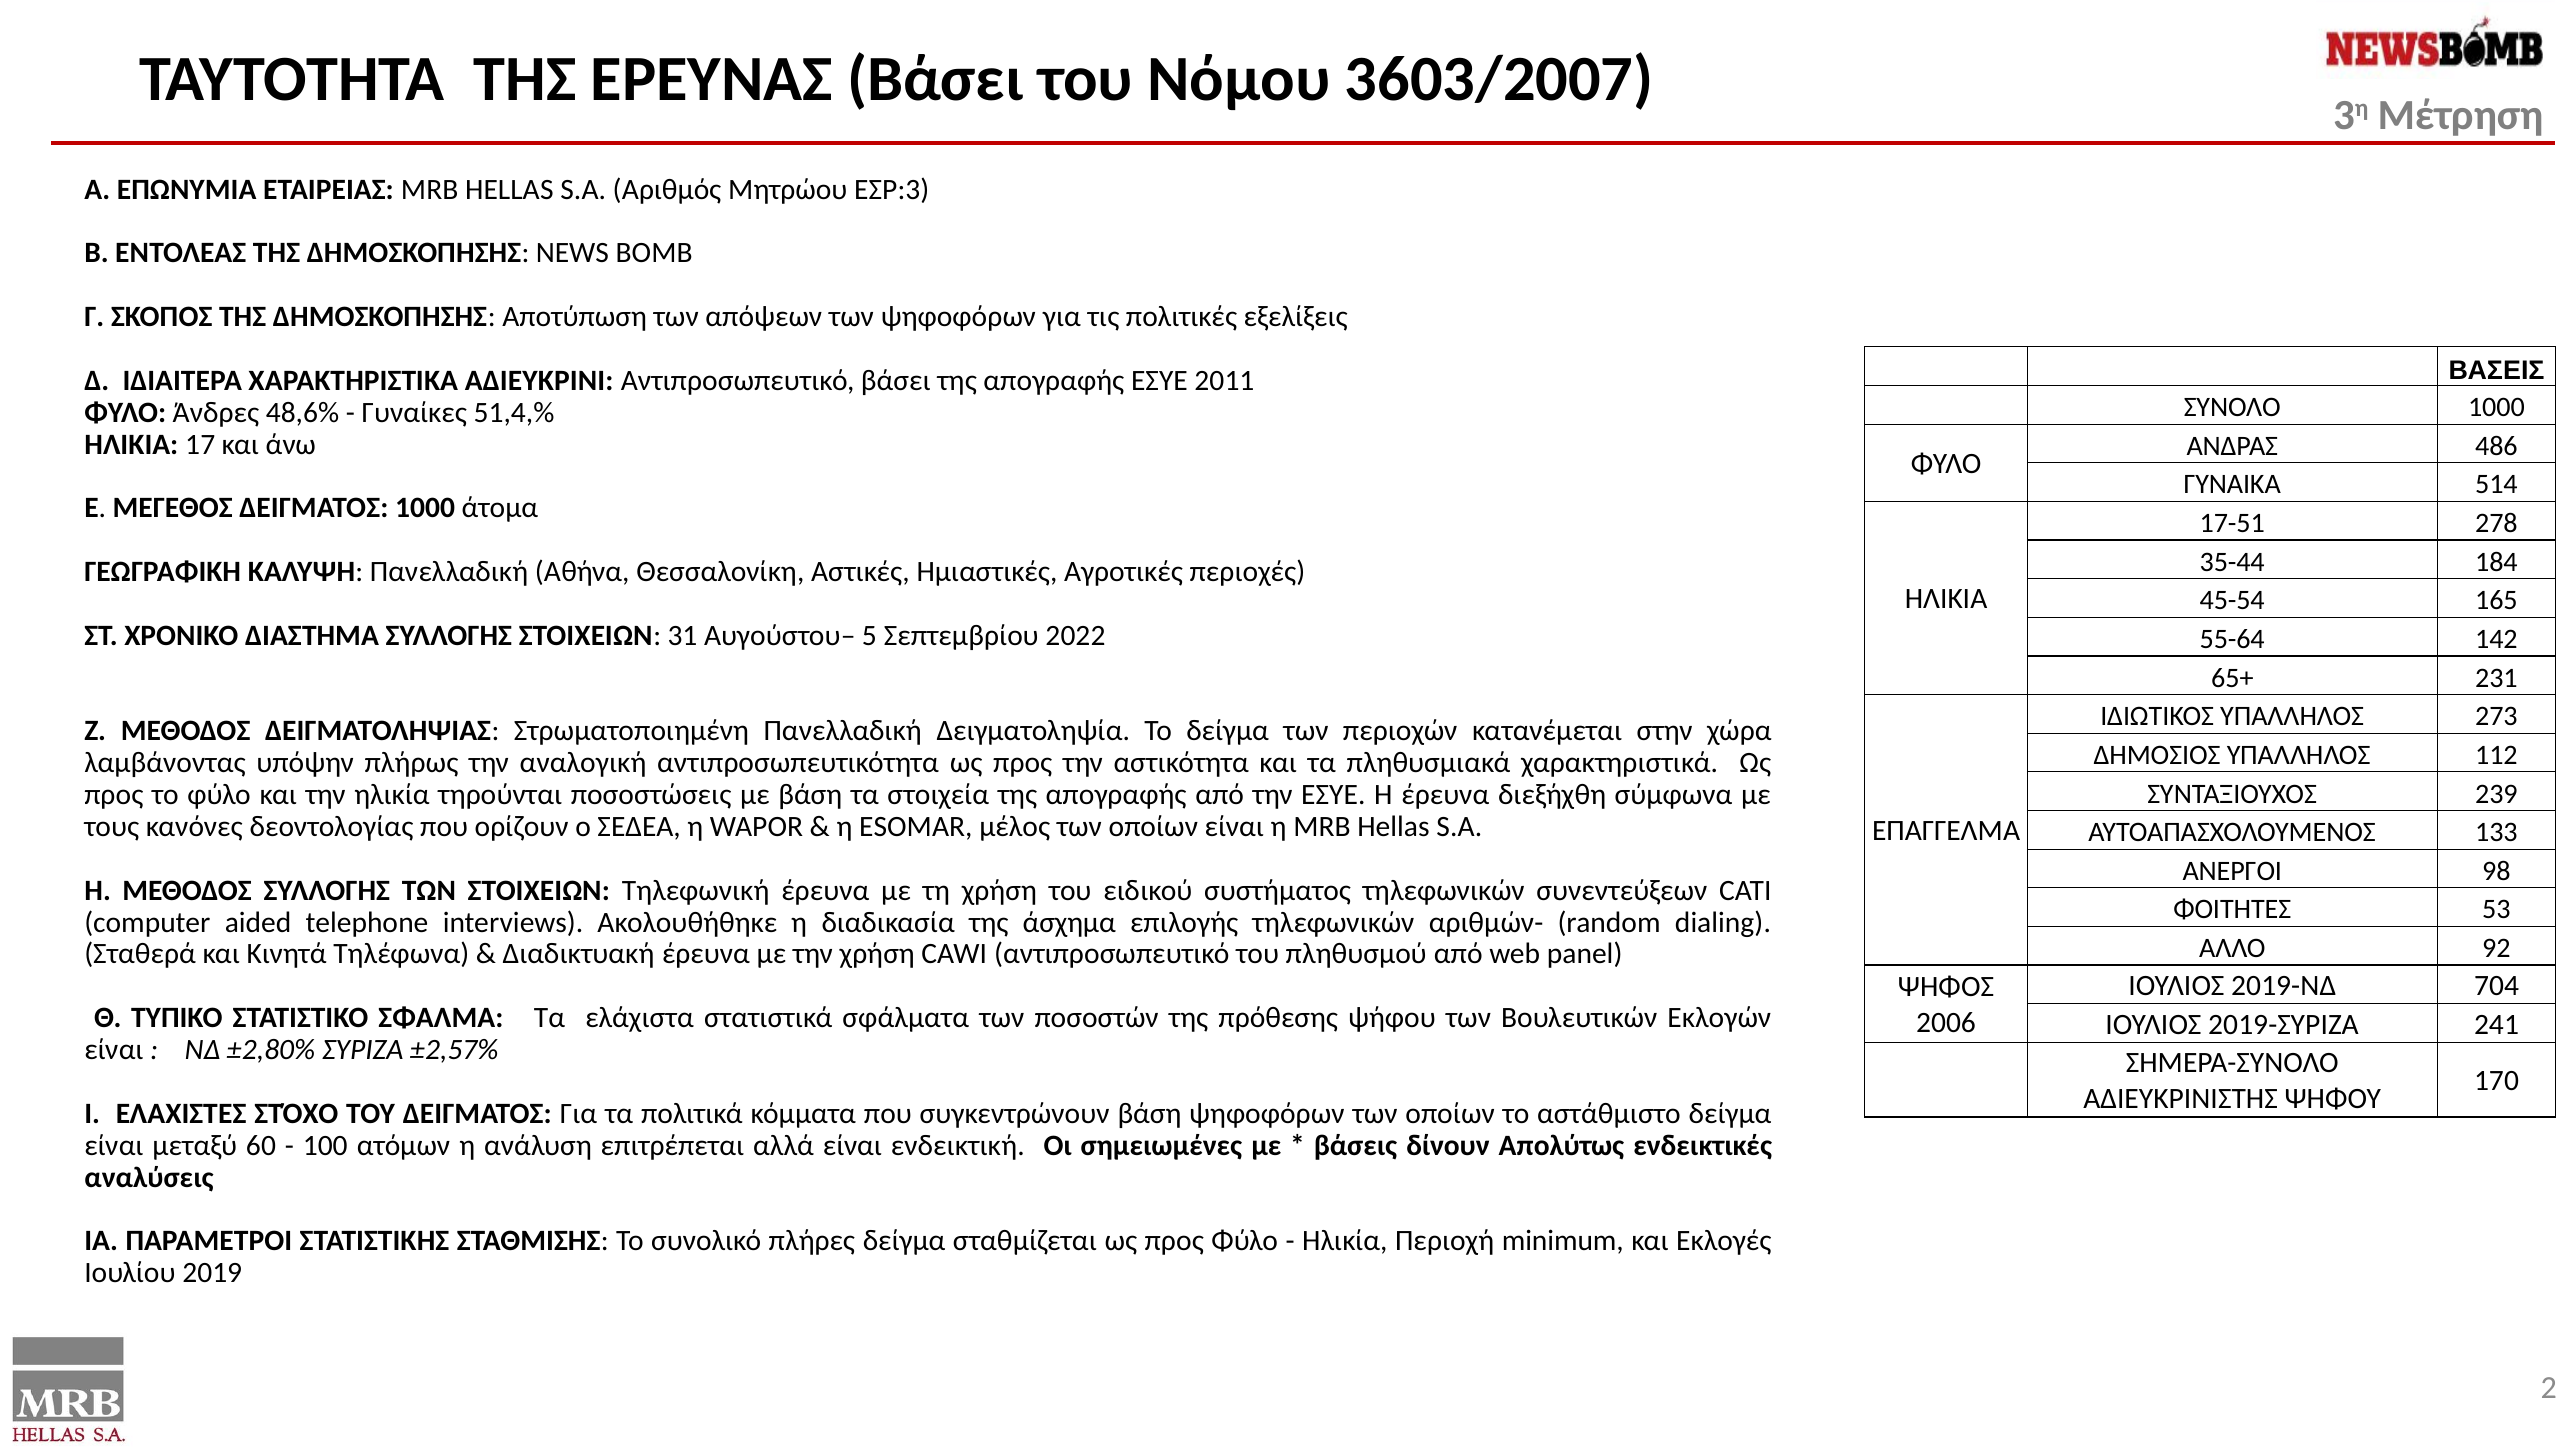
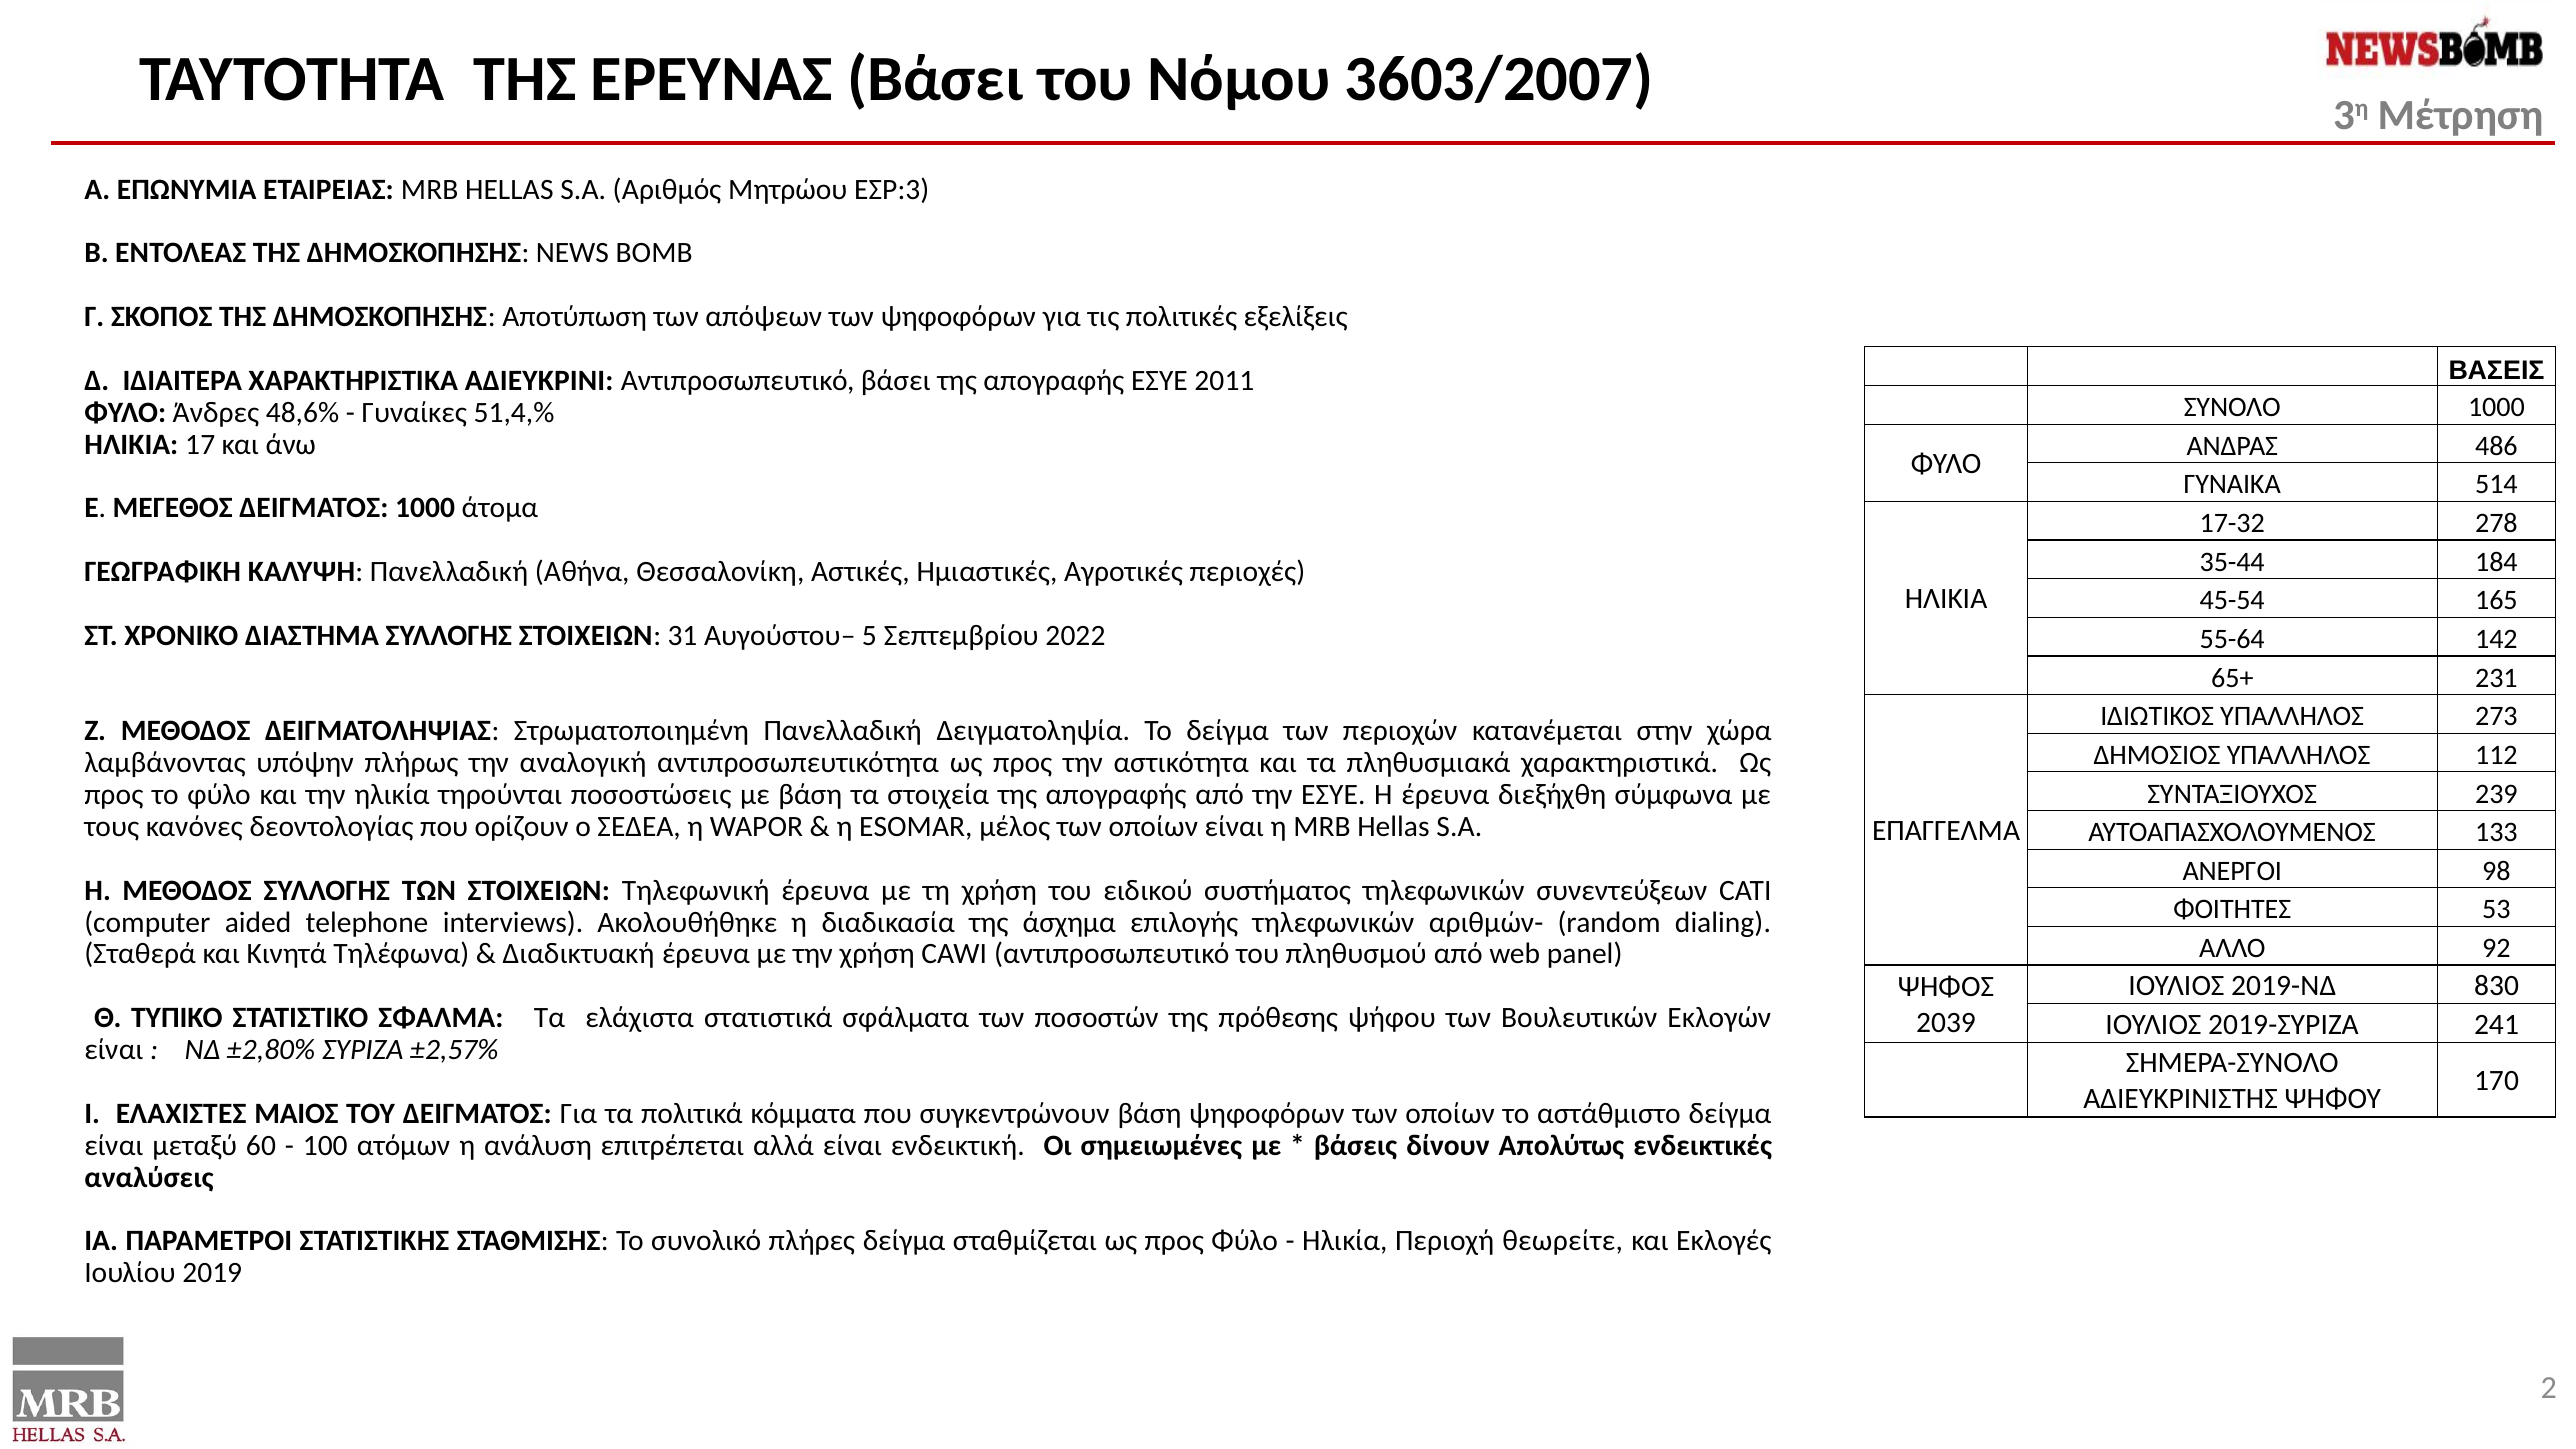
17-51: 17-51 -> 17-32 (2232, 523)
704: 704 -> 830 (2497, 986)
2006: 2006 -> 2039 (1946, 1023)
ΣΤΌΧΟ: ΣΤΌΧΟ -> ΜΑΙΟΣ (296, 1114)
minimum: minimum -> θεωρείτε (1563, 1241)
